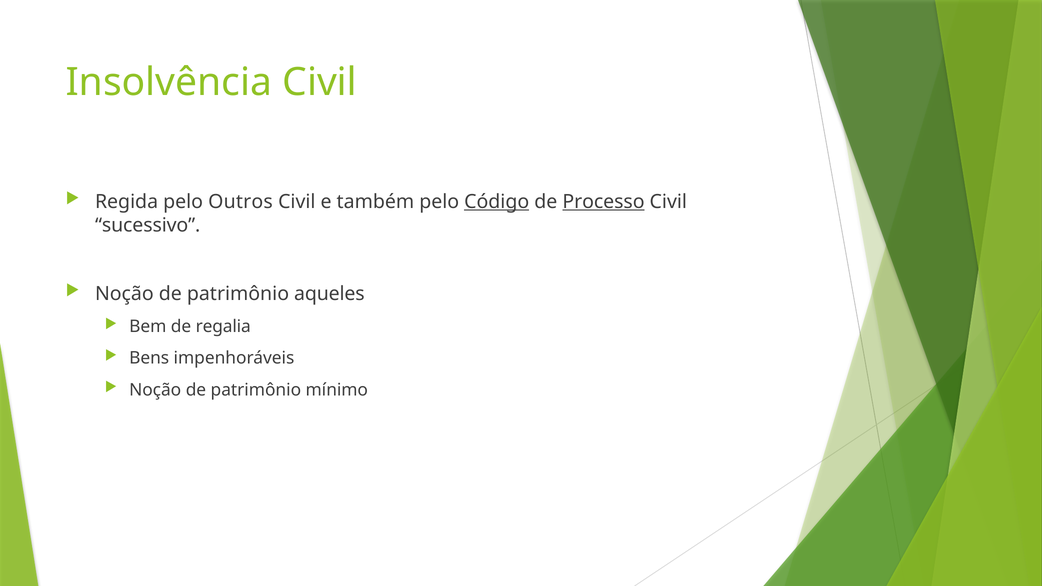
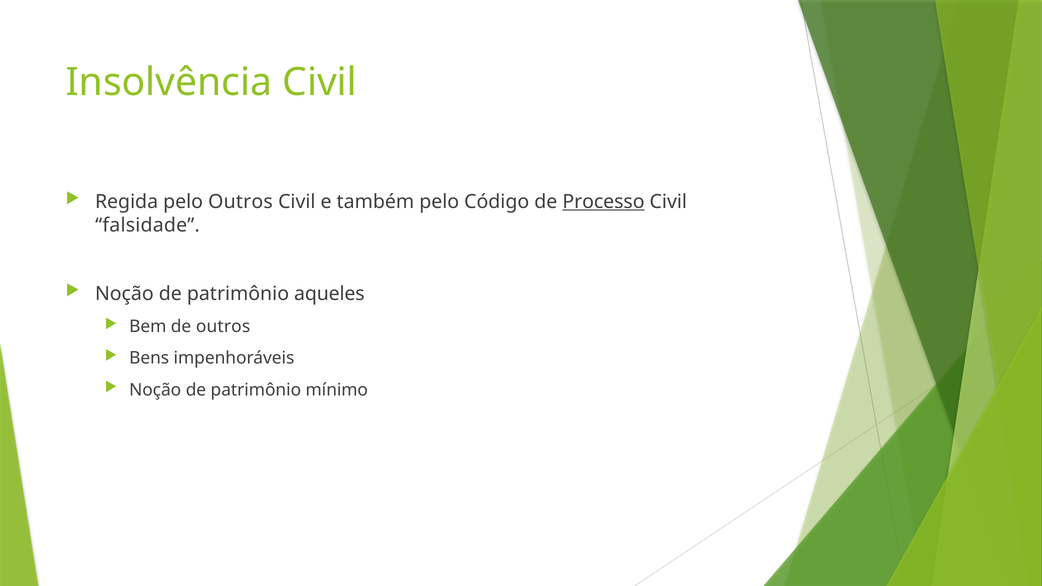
Código underline: present -> none (497, 202)
sucessivo: sucessivo -> falsidade (148, 225)
de regalia: regalia -> outros (223, 327)
